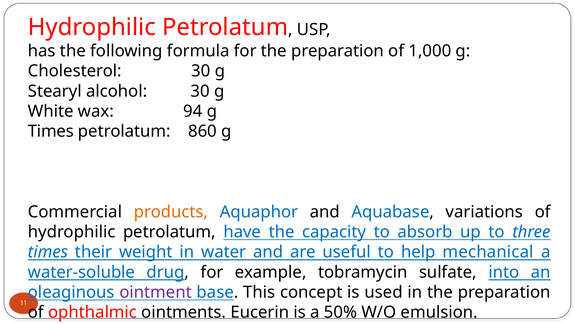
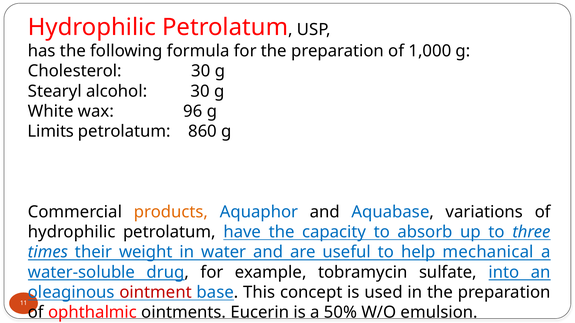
94: 94 -> 96 (193, 111)
Times: Times -> Limits (51, 132)
ointment colour: purple -> red (156, 293)
